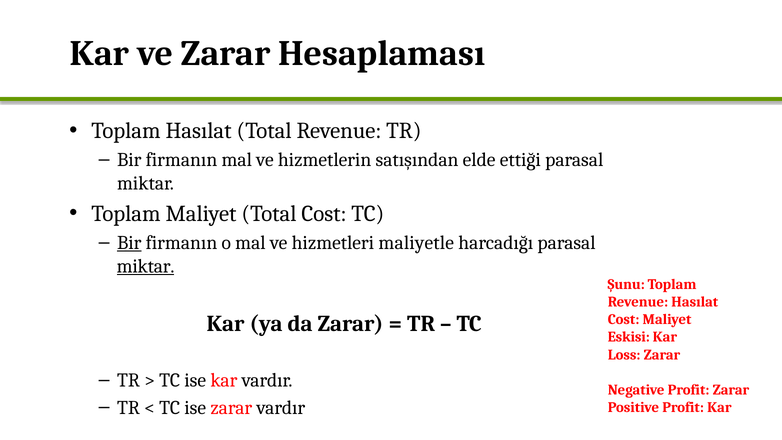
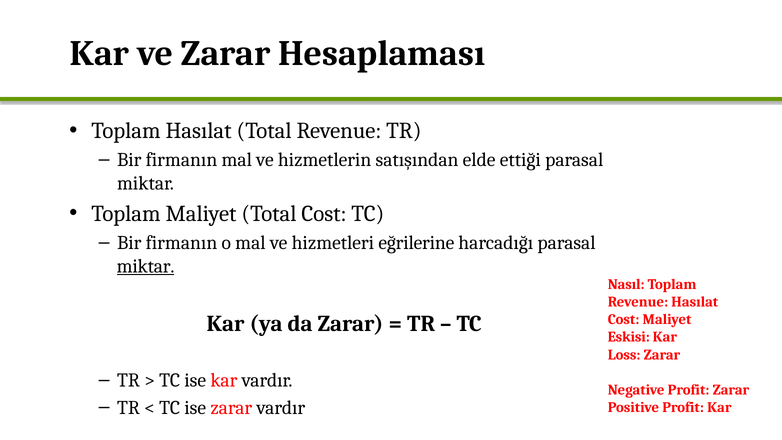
Bir underline: present -> none (129, 243)
maliyetle: maliyetle -> eğrilerine (416, 243)
Şunu: Şunu -> Nasıl (626, 284)
